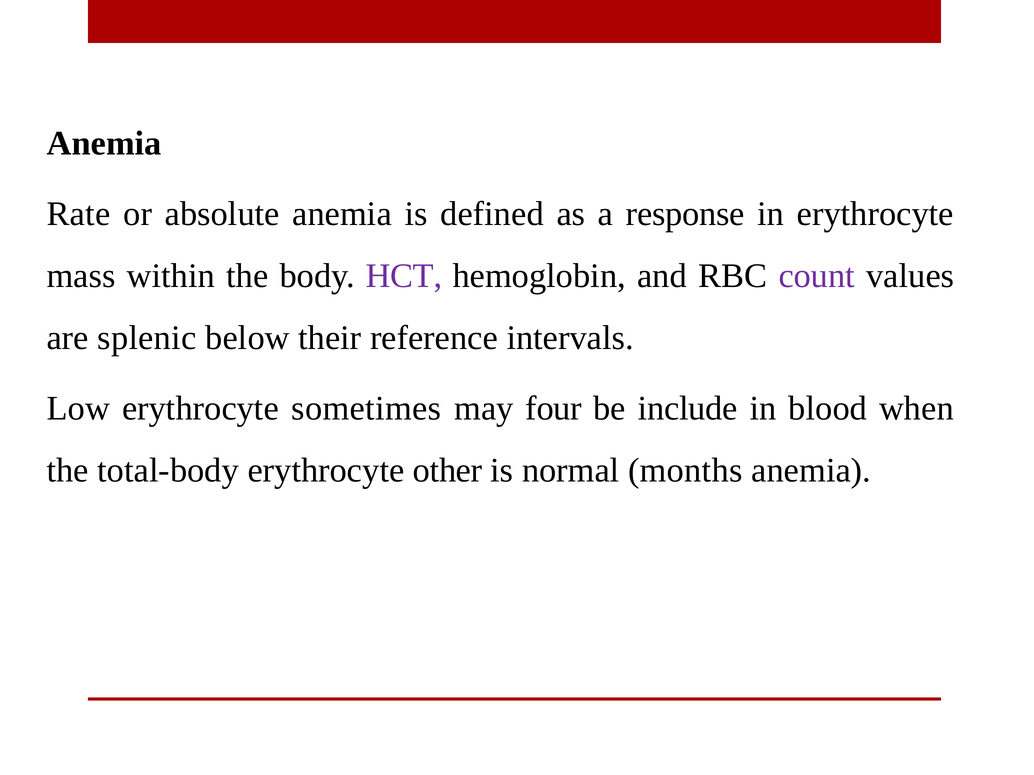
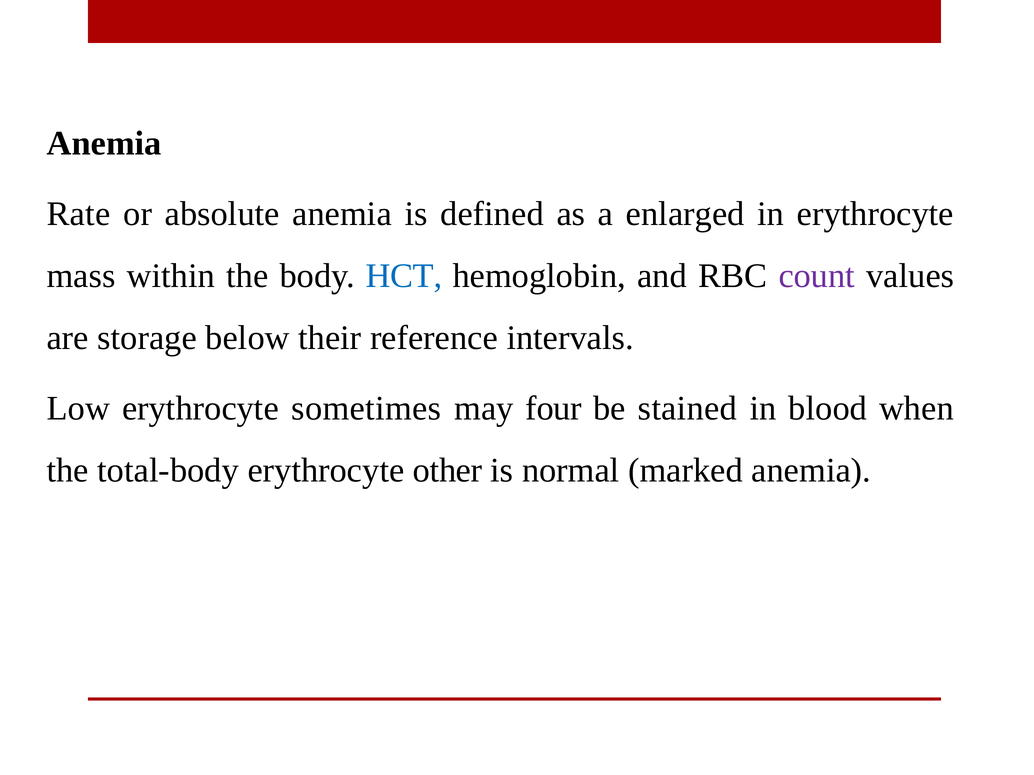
response: response -> enlarged (685, 214)
HCT colour: purple -> blue (404, 276)
splenic: splenic -> storage (147, 338)
include: include -> stained (688, 409)
months: months -> marked (685, 471)
